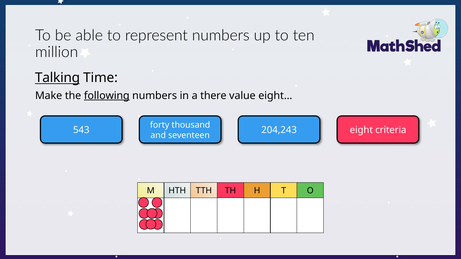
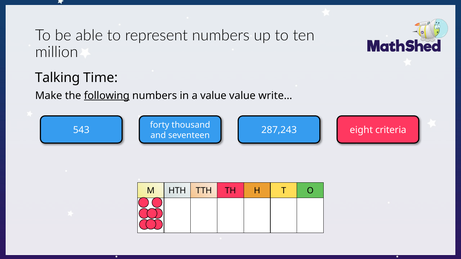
Talking underline: present -> none (58, 78)
a there: there -> value (213, 96)
eight…: eight… -> write… (275, 96)
204,243: 204,243 -> 287,243 (279, 130)
